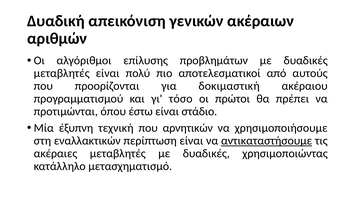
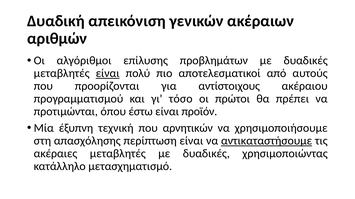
είναι underline: none -> present (108, 74)
δοκιμαστική: δοκιμαστική -> αντίστοιχους (229, 86)
στάδιο: στάδιο -> προϊόν (199, 112)
εναλλακτικών: εναλλακτικών -> απασχόλησης (87, 141)
